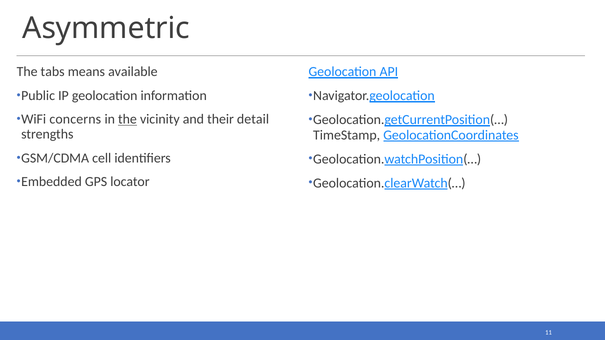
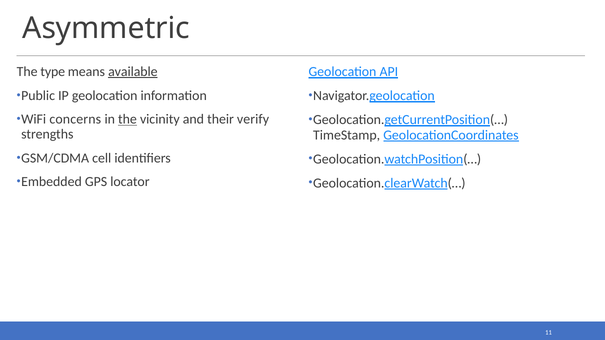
tabs: tabs -> type (53, 72)
available underline: none -> present (133, 72)
detail: detail -> verify (253, 119)
